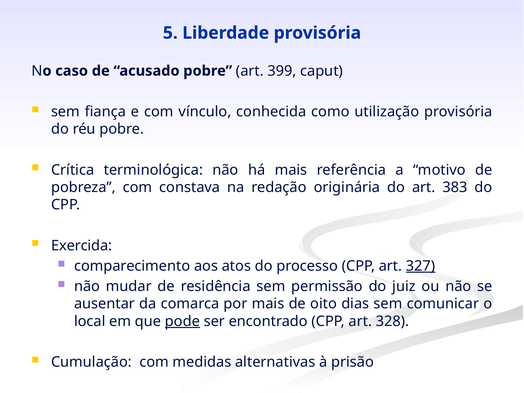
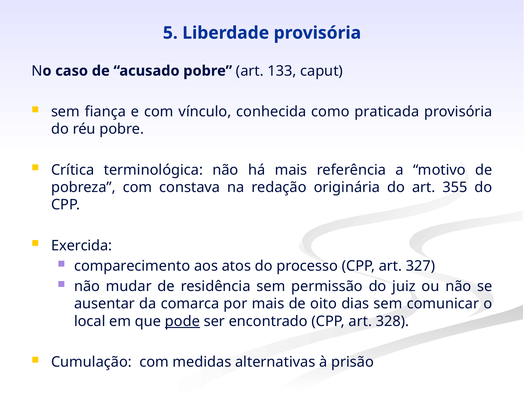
399: 399 -> 133 (282, 71)
utilização: utilização -> praticada (387, 112)
383: 383 -> 355 (455, 187)
327 underline: present -> none (421, 266)
